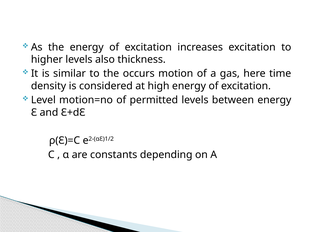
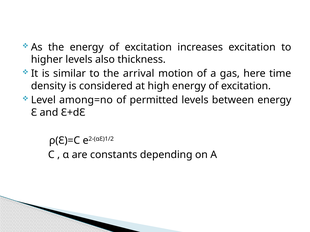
occurs: occurs -> arrival (139, 74)
motion=no: motion=no -> among=no (86, 100)
